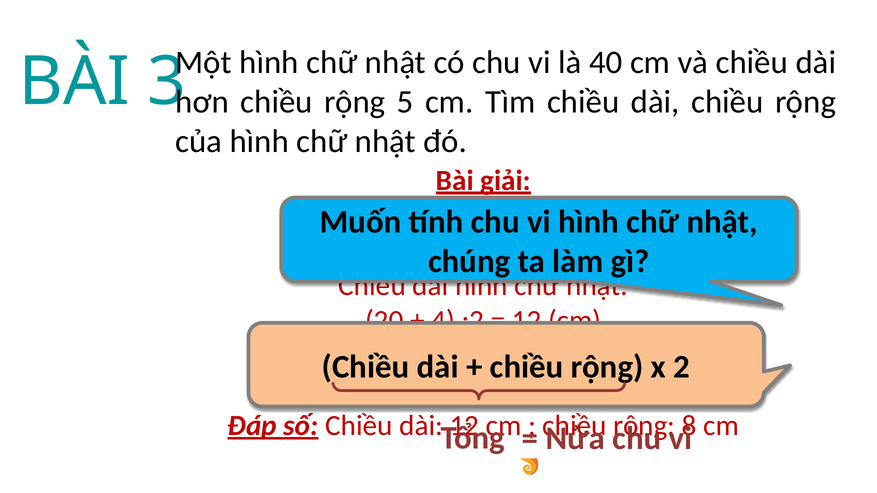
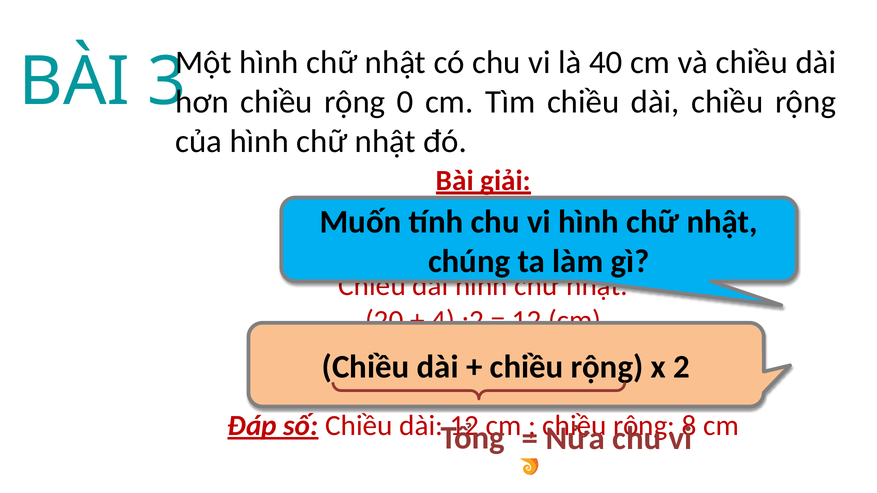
5: 5 -> 0 (405, 102)
